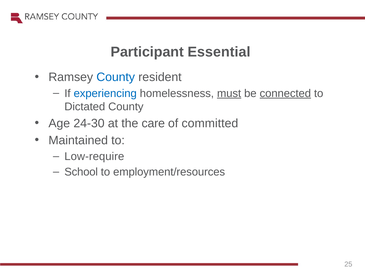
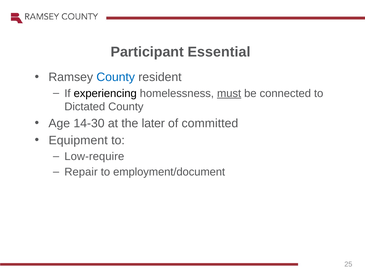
experiencing colour: blue -> black (105, 93)
connected underline: present -> none (285, 93)
24-30: 24-30 -> 14-30 (89, 123)
care: care -> later (153, 123)
Maintained: Maintained -> Equipment (78, 140)
School: School -> Repair (81, 172)
employment/resources: employment/resources -> employment/document (169, 172)
